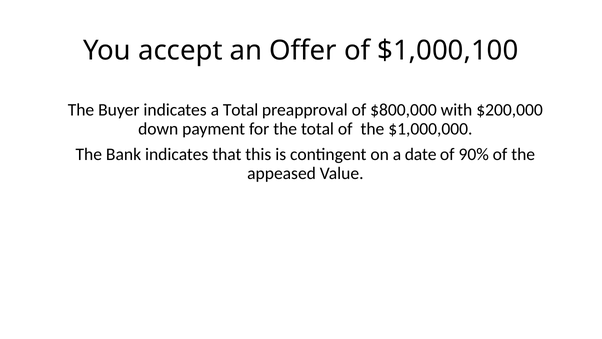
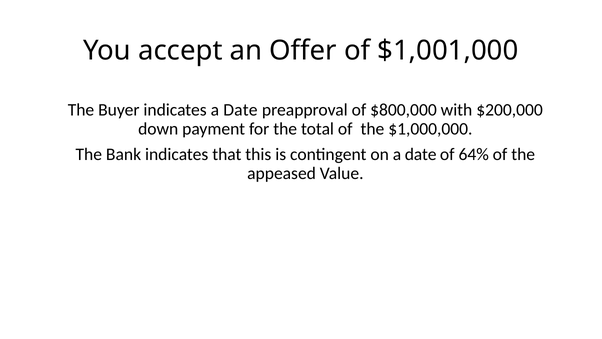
$1,000,100: $1,000,100 -> $1,001,000 (448, 51)
indicates a Total: Total -> Date (240, 110)
90%: 90% -> 64% (474, 154)
